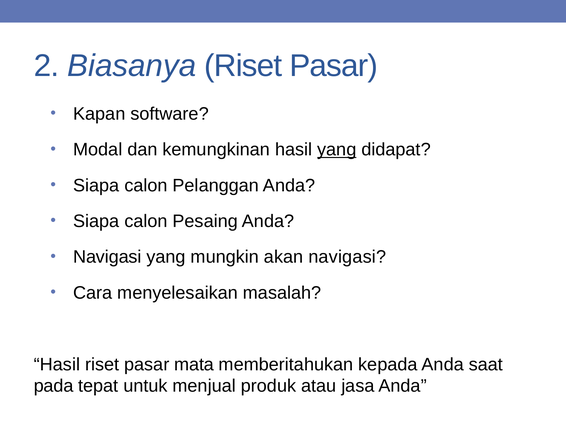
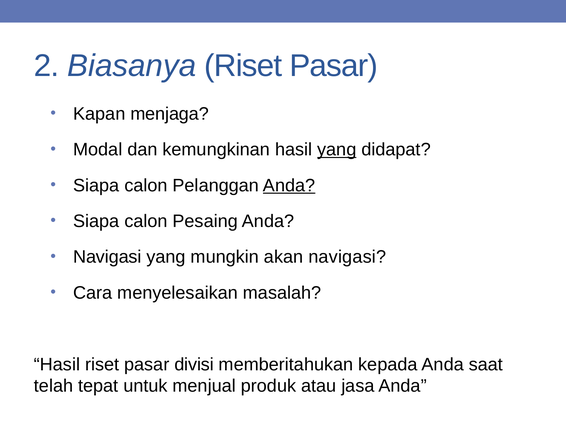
software: software -> menjaga (170, 114)
Anda underline: none -> present (289, 186)
mata: mata -> divisi (194, 365)
pada: pada -> telah (54, 386)
